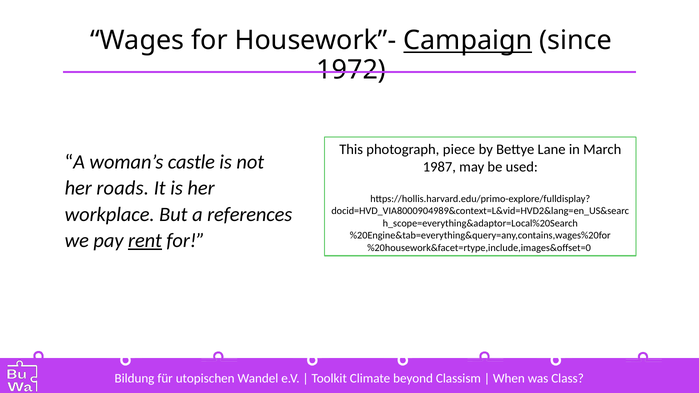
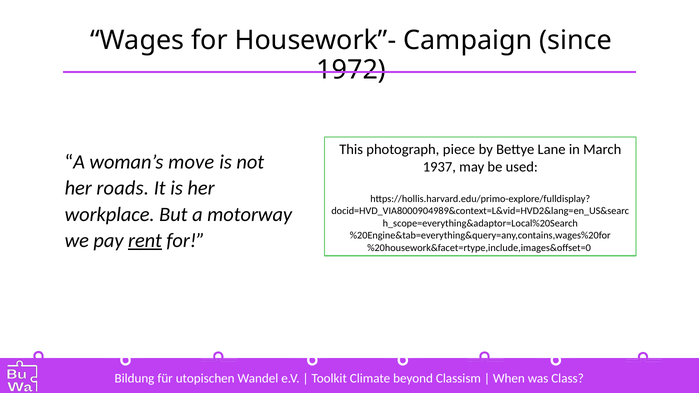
Campaign underline: present -> none (468, 41)
castle: castle -> move (191, 162)
1987: 1987 -> 1937 (439, 167)
references: references -> motorway (250, 214)
